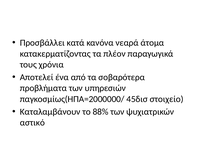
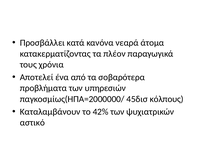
στοιχείο: στοιχείο -> κόλπους (167, 99)
88%: 88% -> 42% (101, 112)
